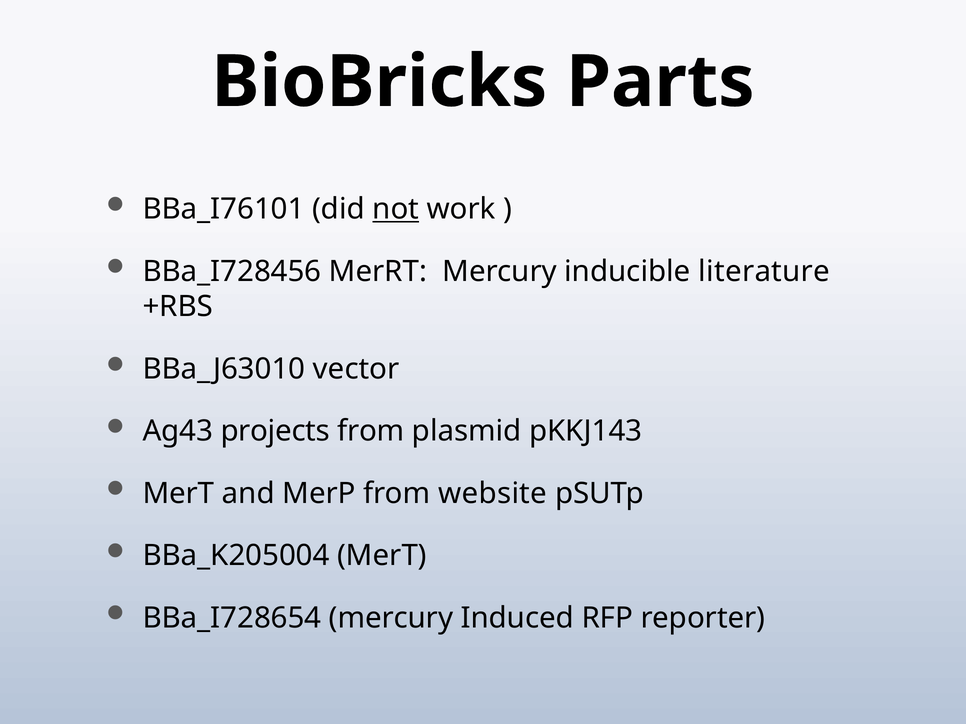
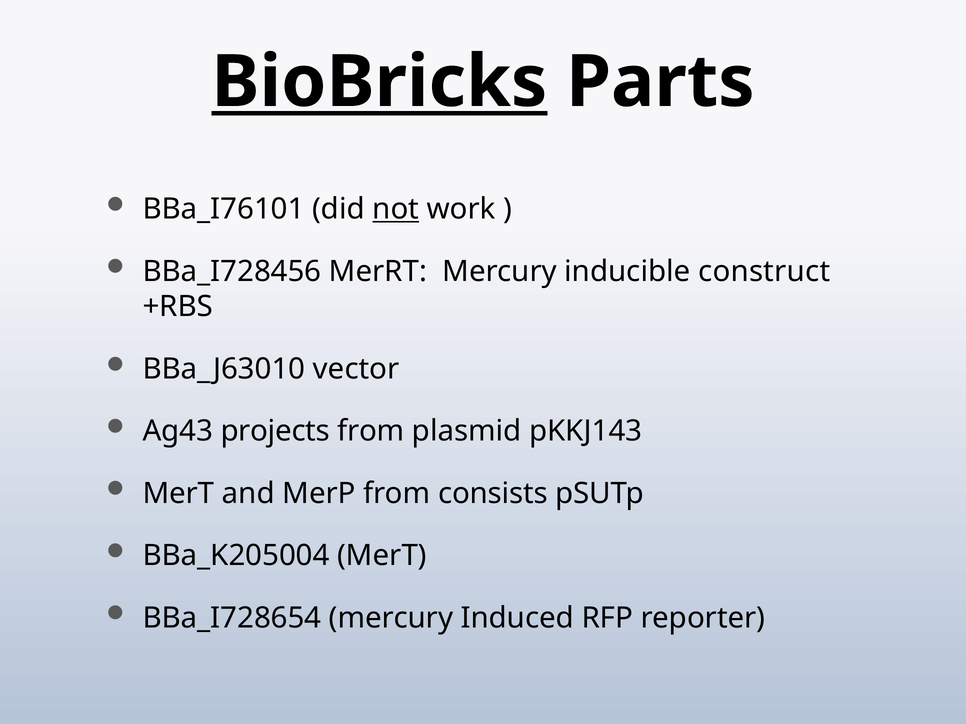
BioBricks underline: none -> present (379, 82)
literature: literature -> construct (764, 272)
website: website -> consists (493, 494)
